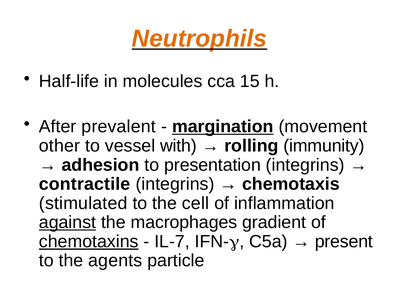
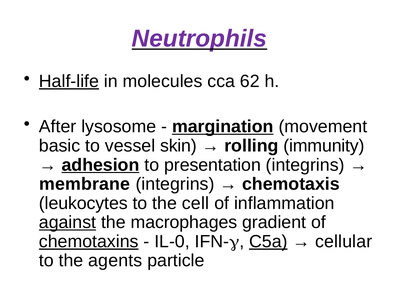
Neutrophils colour: orange -> purple (199, 39)
Half-life underline: none -> present (69, 81)
15: 15 -> 62 (250, 81)
prevalent: prevalent -> lysosome (119, 127)
other: other -> basic (60, 146)
with: with -> skin (178, 146)
adhesion underline: none -> present (100, 165)
contractile: contractile -> membrane (85, 184)
stimulated: stimulated -> leukocytes (83, 203)
IL-7: IL-7 -> IL-0 (172, 242)
C5a underline: none -> present (268, 242)
present: present -> cellular (344, 242)
